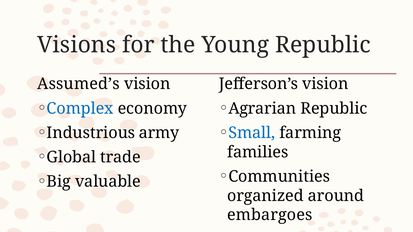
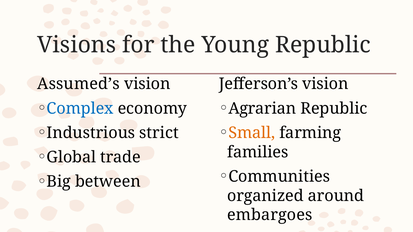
army: army -> strict (159, 133)
Small colour: blue -> orange (252, 133)
valuable: valuable -> between (108, 182)
